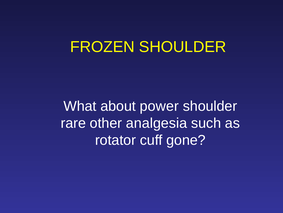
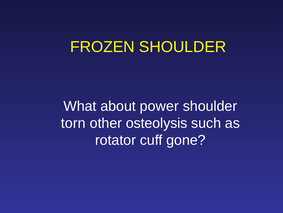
rare: rare -> torn (73, 123)
analgesia: analgesia -> osteolysis (157, 123)
